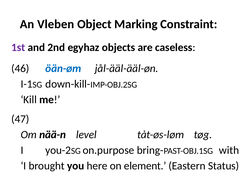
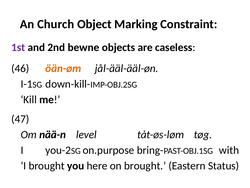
Vleben: Vleben -> Church (56, 24)
egyhaz: egyhaz -> bewne (83, 47)
öän-øm colour: blue -> orange (63, 68)
on element: element -> brought (145, 165)
